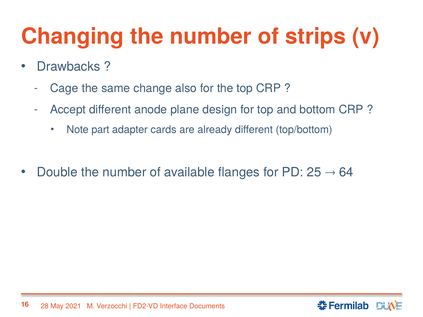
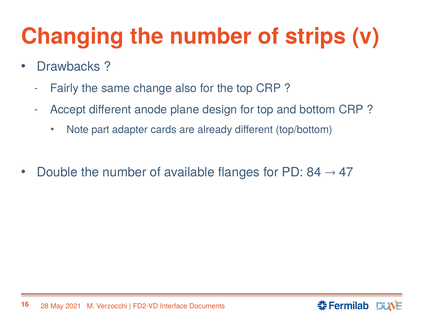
Cage: Cage -> Fairly (64, 88)
25: 25 -> 84 (314, 172)
64: 64 -> 47 (346, 172)
